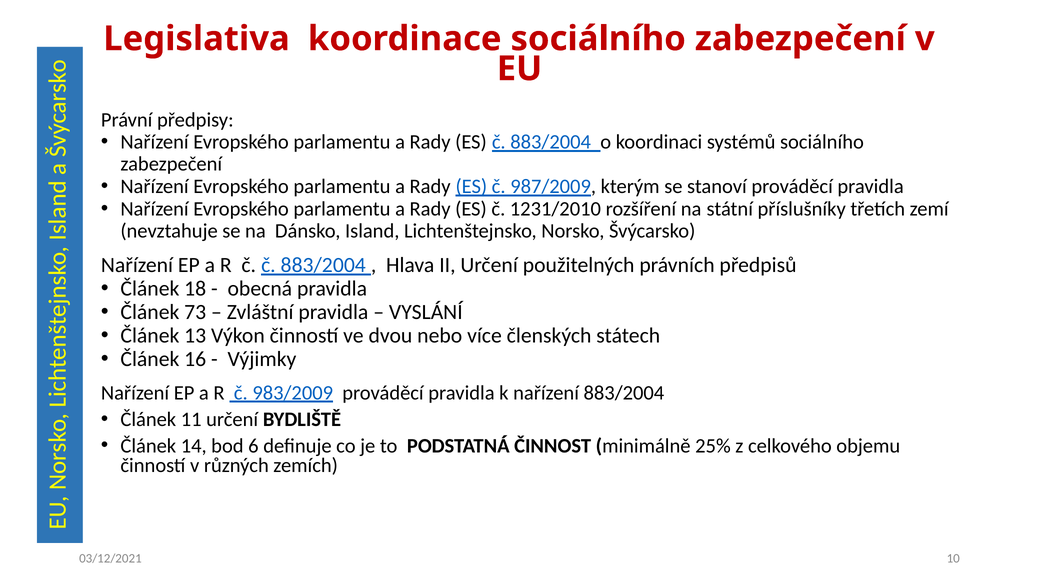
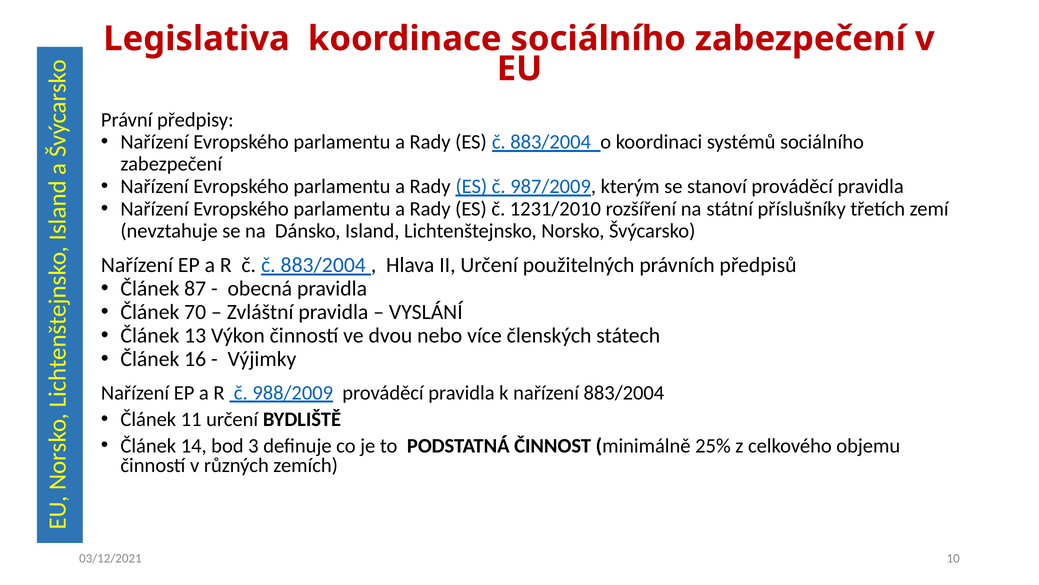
18: 18 -> 87 (195, 288)
73: 73 -> 70 (195, 312)
983/2009: 983/2009 -> 988/2009 (293, 392)
6: 6 -> 3 (253, 445)
